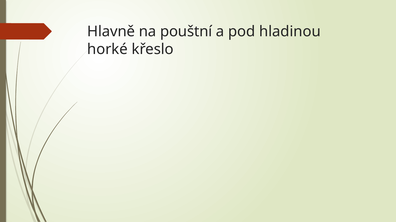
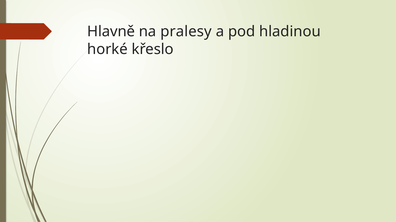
pouštní: pouštní -> pralesy (186, 32)
